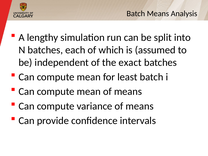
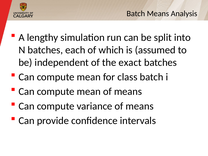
least: least -> class (127, 77)
